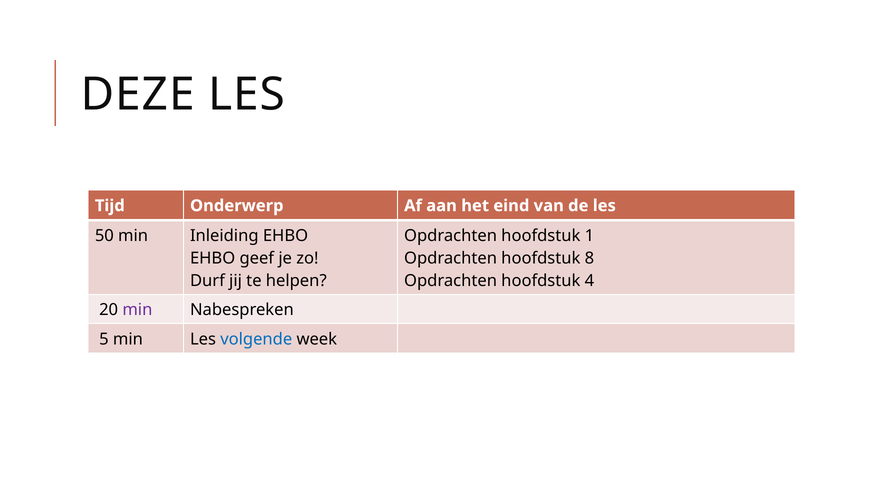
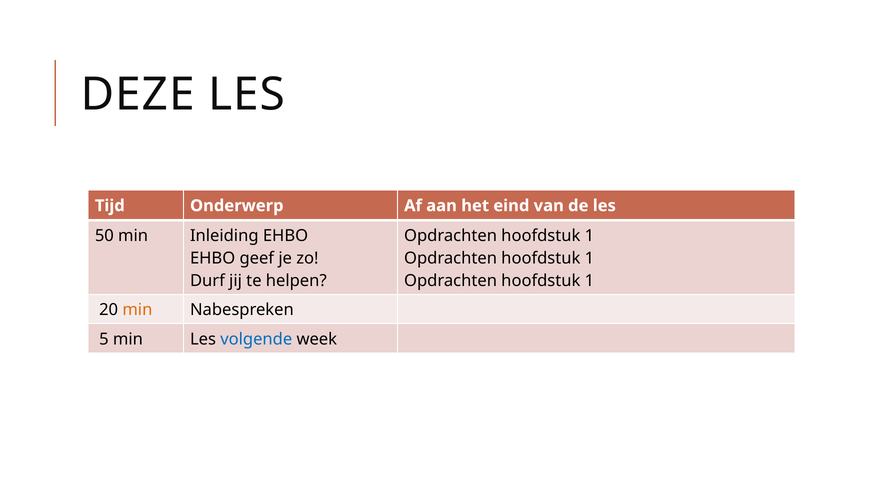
8: 8 -> 1 (589, 258)
4: 4 -> 1 (589, 281)
min colour: purple -> orange (137, 310)
